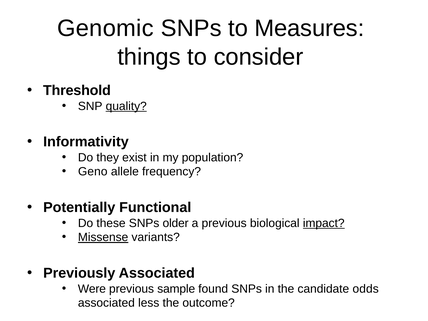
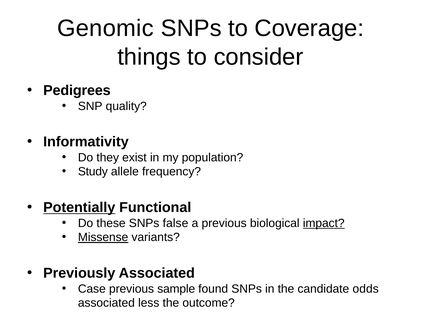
Measures: Measures -> Coverage (309, 28)
Threshold: Threshold -> Pedigrees (77, 91)
quality underline: present -> none (126, 106)
Geno: Geno -> Study (93, 172)
Potentially underline: none -> present (79, 208)
older: older -> false (175, 223)
Were: Were -> Case (92, 289)
